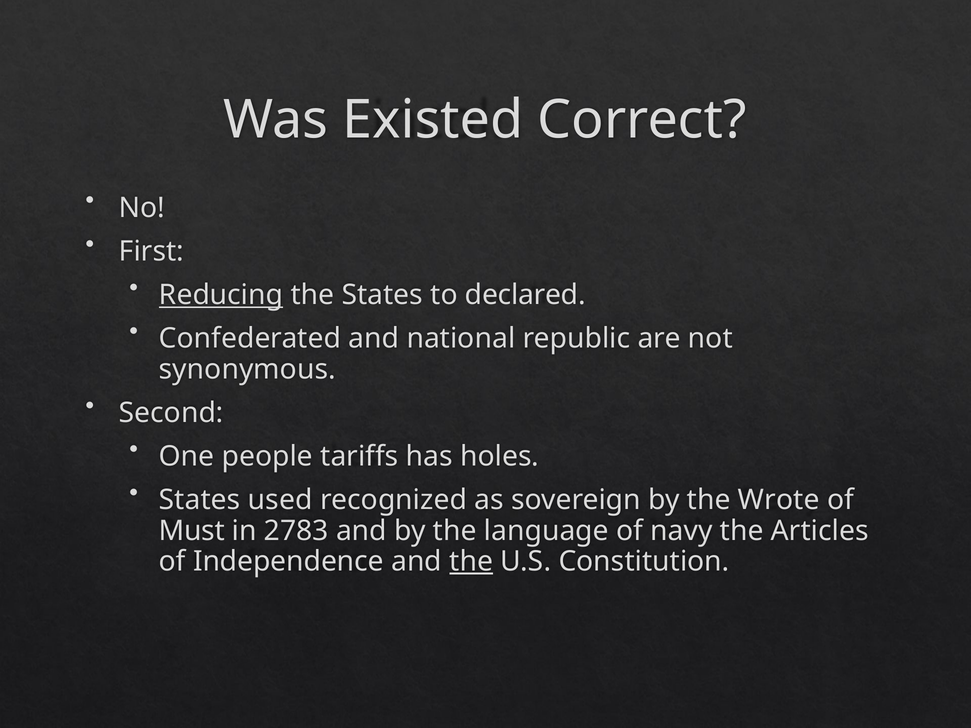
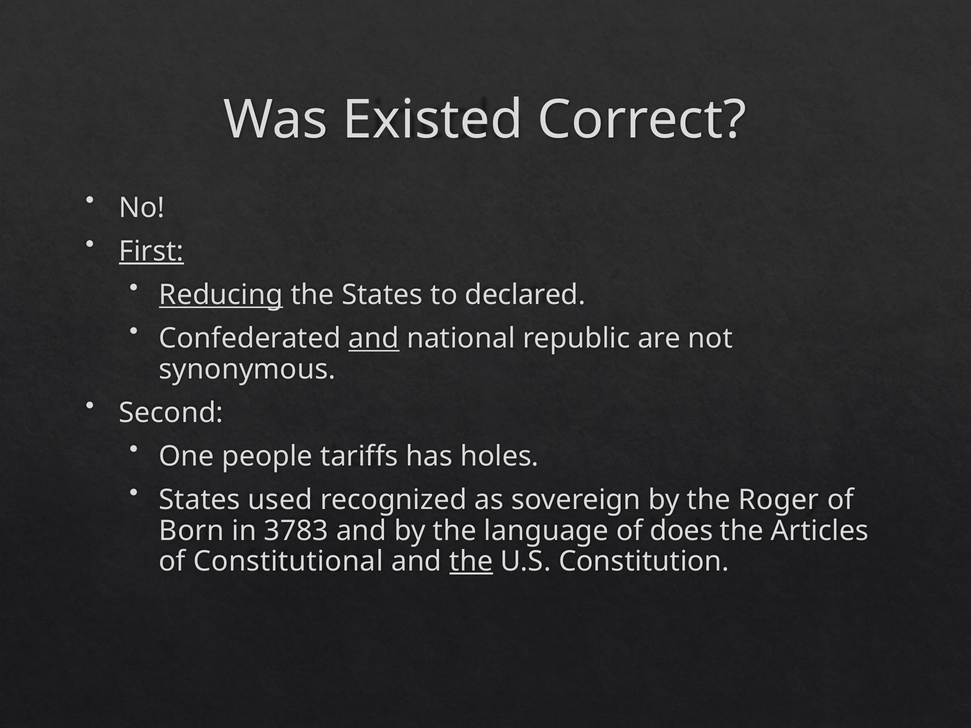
First underline: none -> present (151, 251)
and underline: none -> present (374, 339)
Wrote: Wrote -> Roger (779, 500)
Must: Must -> Born (192, 531)
2783: 2783 -> 3783 (296, 531)
navy: navy -> does (682, 531)
Independence: Independence -> Constitutional (288, 561)
